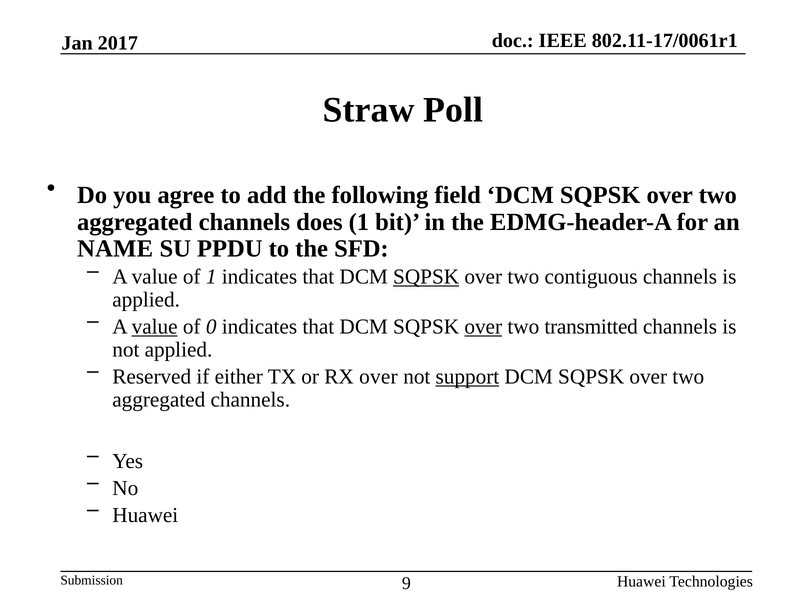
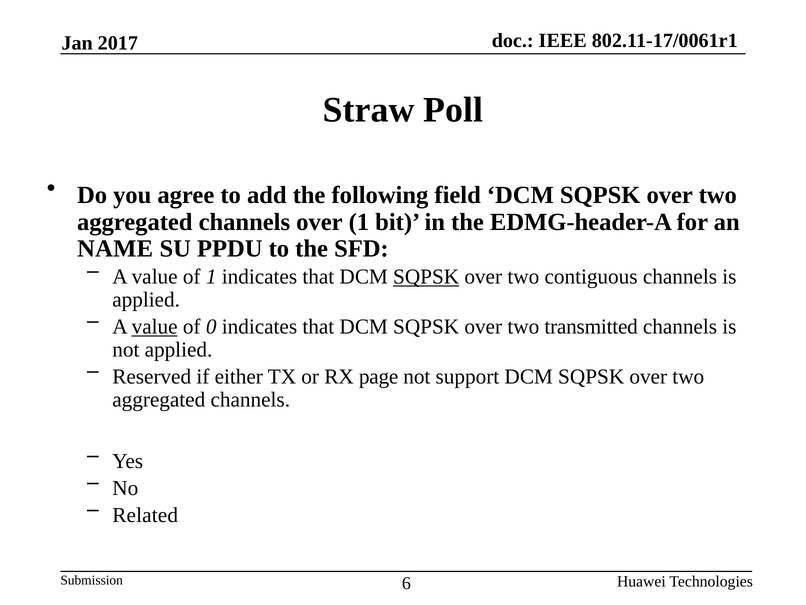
channels does: does -> over (319, 222)
over underline: present -> none (483, 327)
RX over: over -> page (379, 377)
support underline: present -> none (467, 377)
Huawei: Huawei -> Related (145, 515)
9: 9 -> 6 (406, 583)
